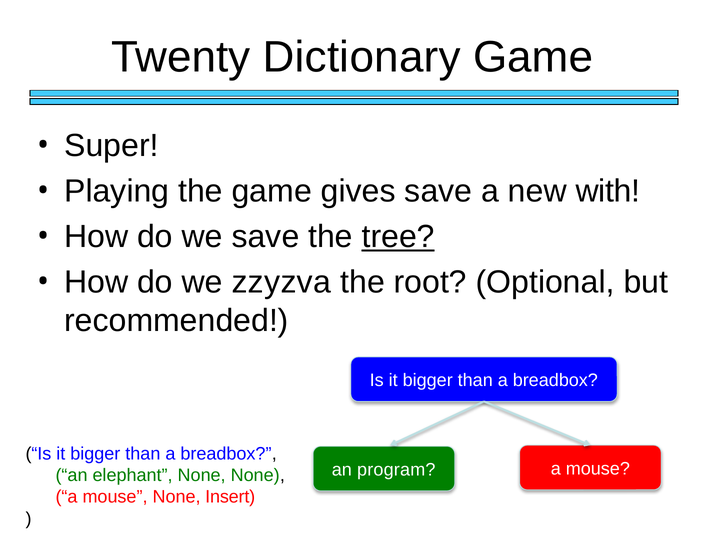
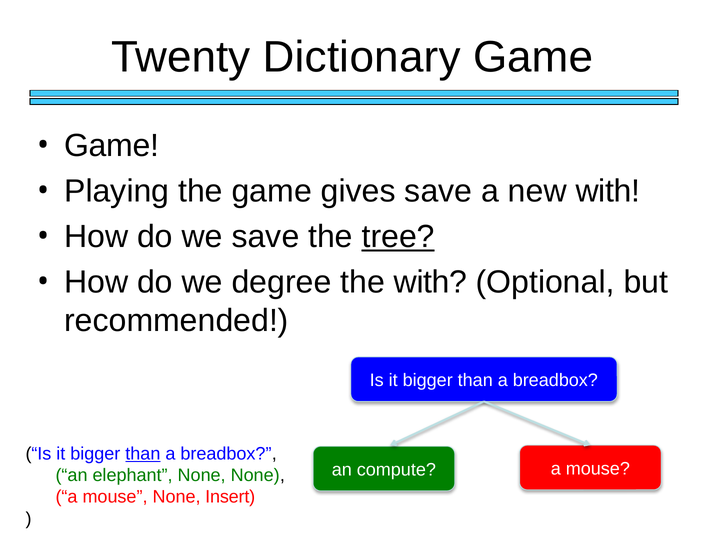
Super: Super -> Game (112, 146)
zzyzva: zzyzva -> degree (281, 282)
the root: root -> with (430, 282)
than underline: none -> present (143, 453)
program: program -> compute (396, 470)
